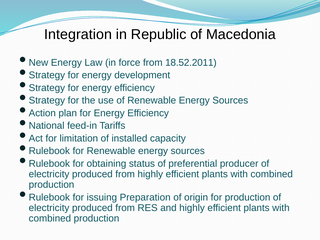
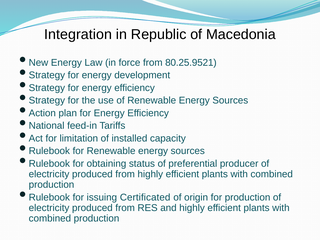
18.52.2011: 18.52.2011 -> 80.25.9521 (191, 63)
Preparation: Preparation -> Certificated (145, 197)
